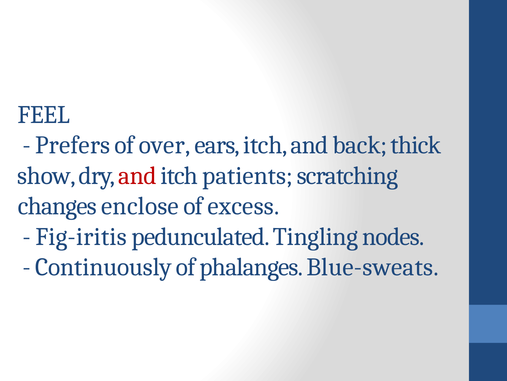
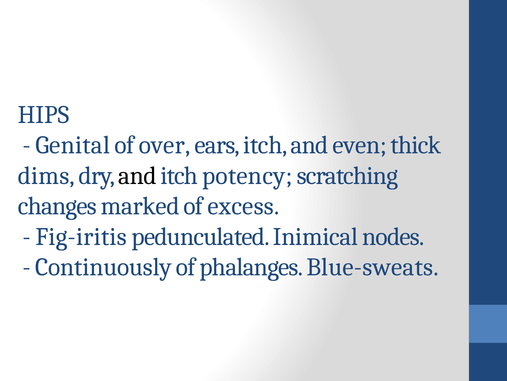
FEEL: FEEL -> HIPS (43, 115)
Prefers: Prefers -> Genital (73, 145)
back: back -> even (360, 145)
show: show -> dims (46, 175)
and colour: red -> black (137, 175)
patients: patients -> potency (247, 175)
enclose: enclose -> marked (140, 206)
Tingling: Tingling -> Inimical (316, 236)
